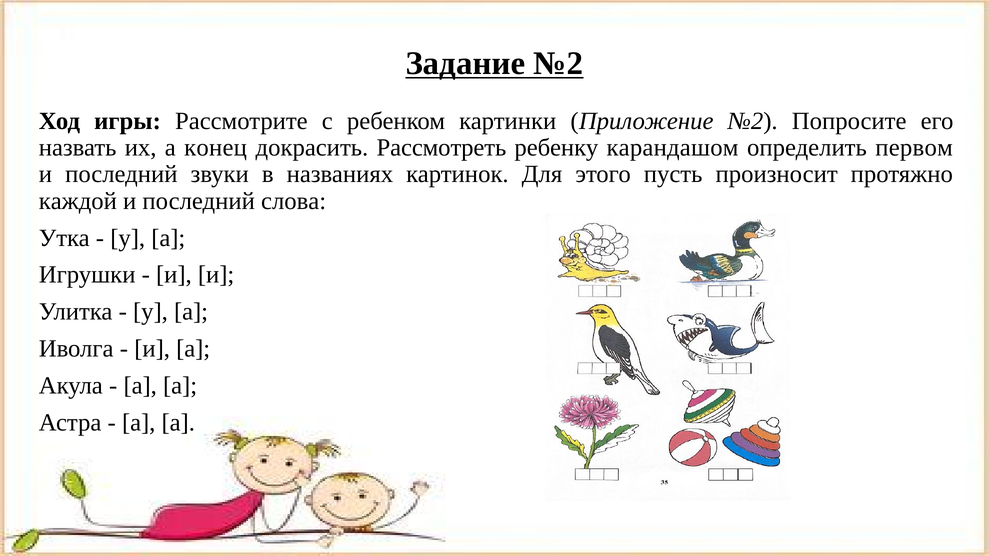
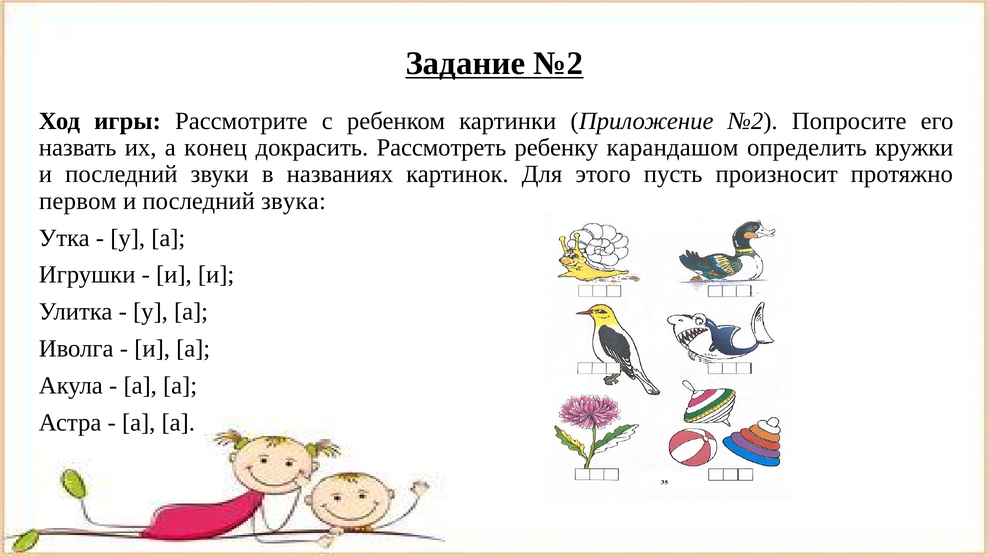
первом: первом -> кружки (914, 148)
каждой: каждой -> первом (78, 201)
слова: слова -> звука (293, 201)
